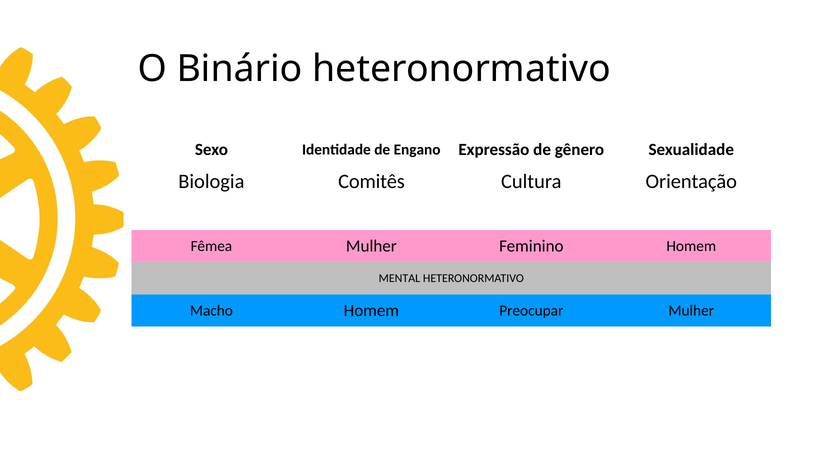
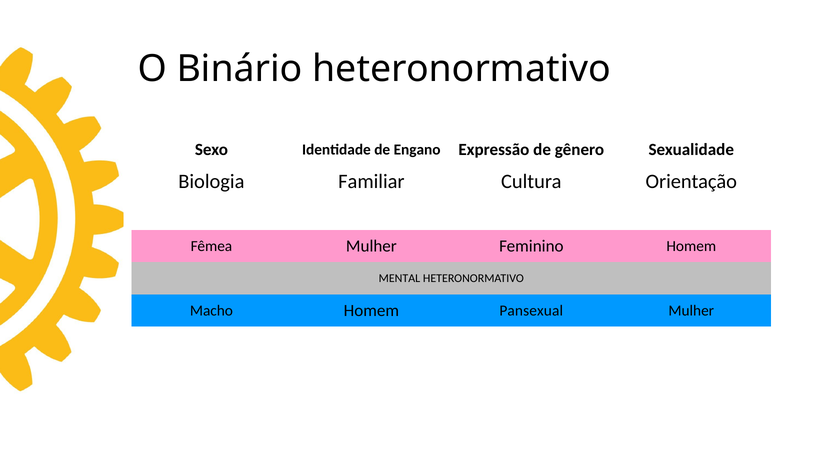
Comitês: Comitês -> Familiar (371, 181)
Preocupar: Preocupar -> Pansexual (531, 311)
